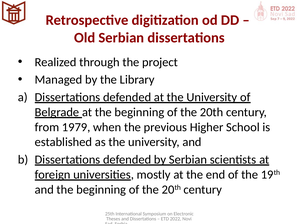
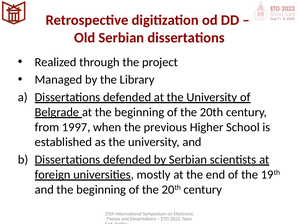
1979: 1979 -> 1997 (76, 127)
